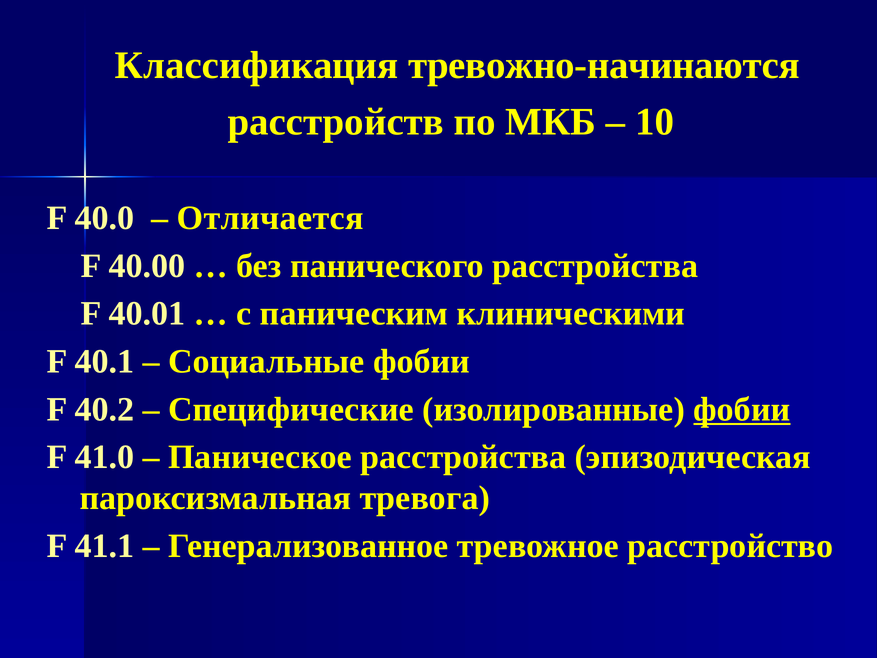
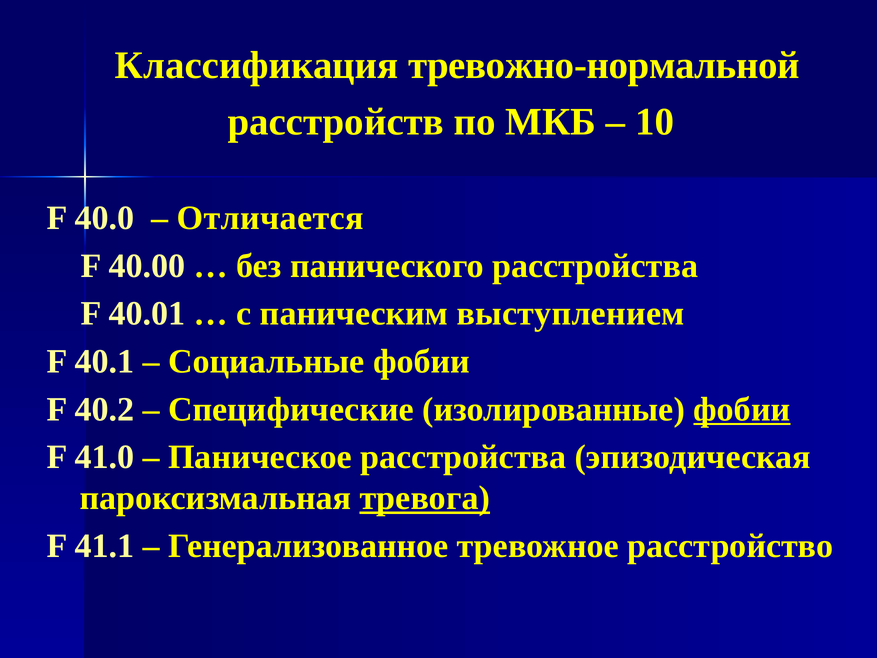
тревожно-начинаются: тревожно-начинаются -> тревожно-нормальной (604, 65)
клиническими: клиническими -> выступлением (571, 314)
тревога underline: none -> present (425, 498)
